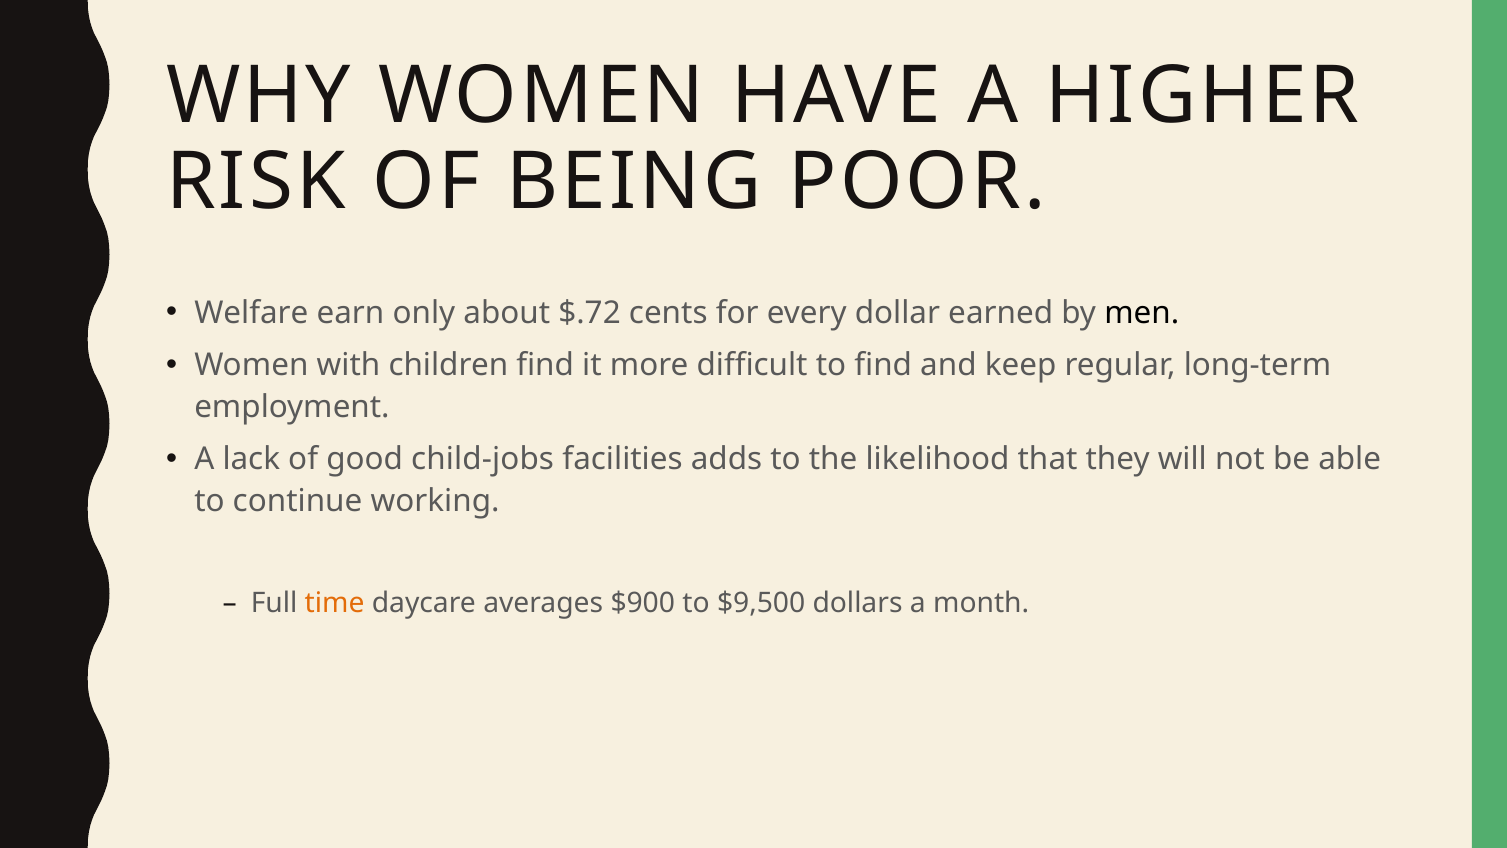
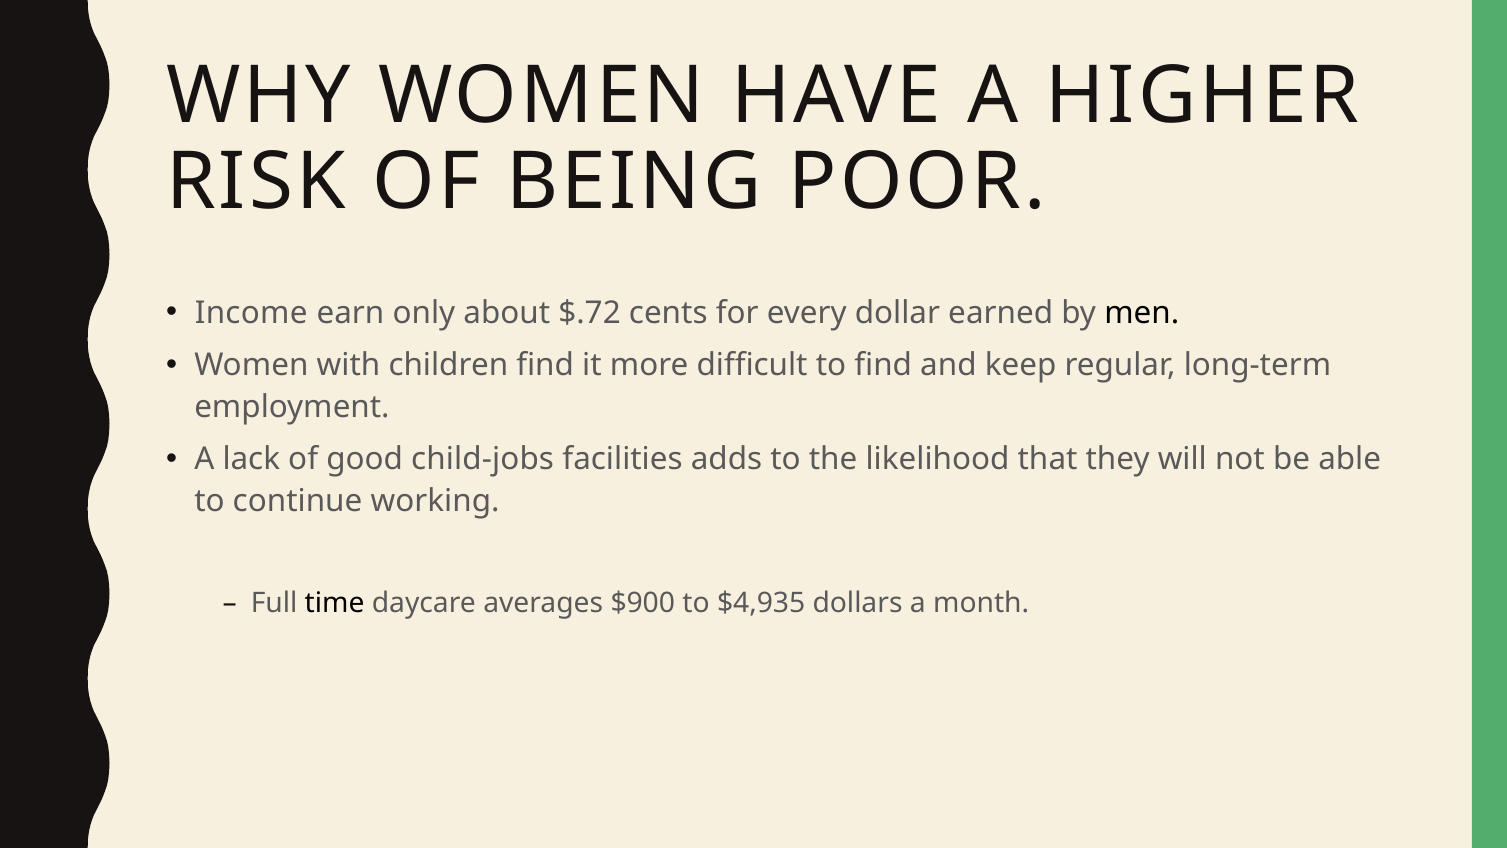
Welfare: Welfare -> Income (251, 313)
time colour: orange -> black (335, 603)
$9,500: $9,500 -> $4,935 (761, 603)
